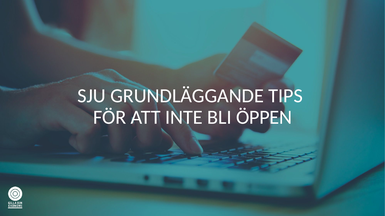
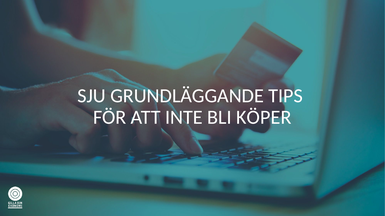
ÖPPEN: ÖPPEN -> KÖPER (264, 118)
